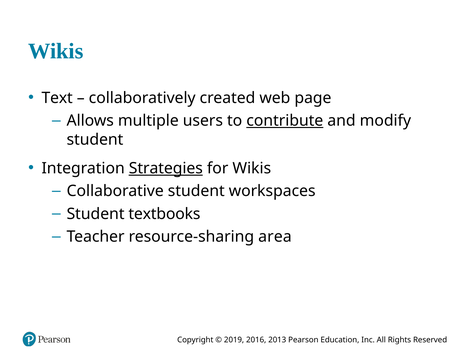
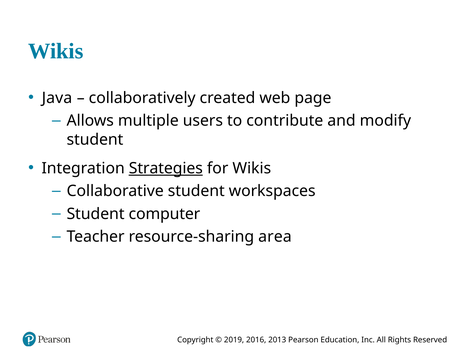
Text: Text -> Java (57, 98)
contribute underline: present -> none (285, 121)
textbooks: textbooks -> computer (164, 214)
